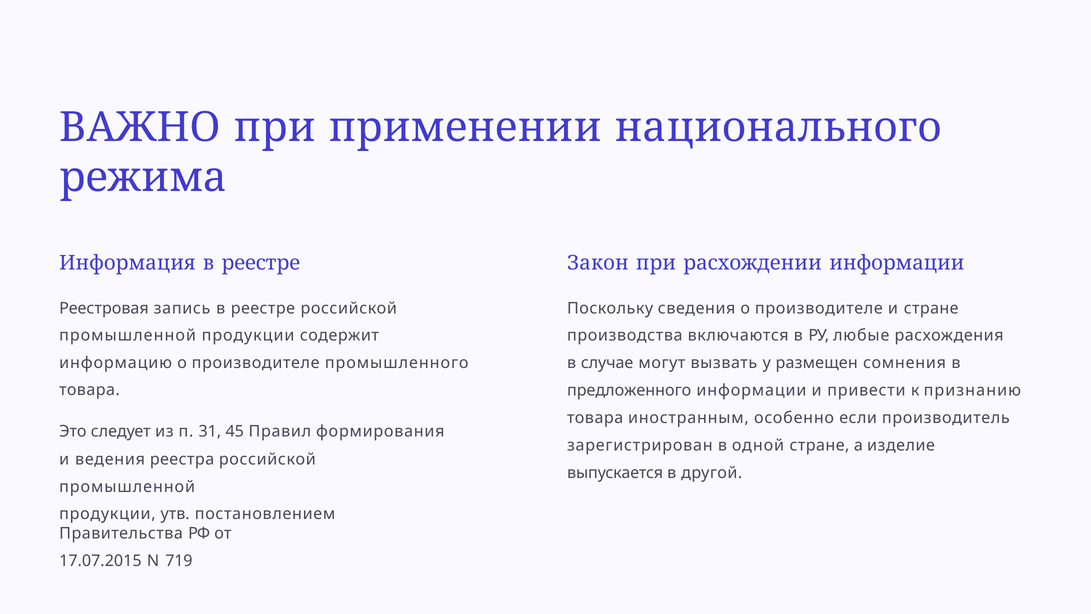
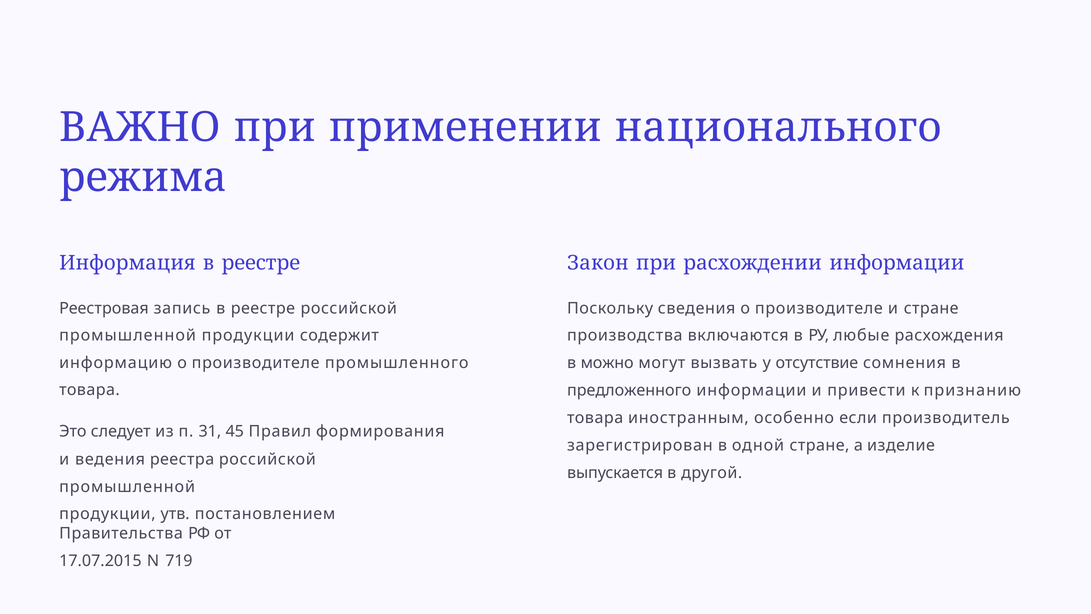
случае: случае -> можно (607, 363)
размещен: размещен -> отсутствие (817, 363)
